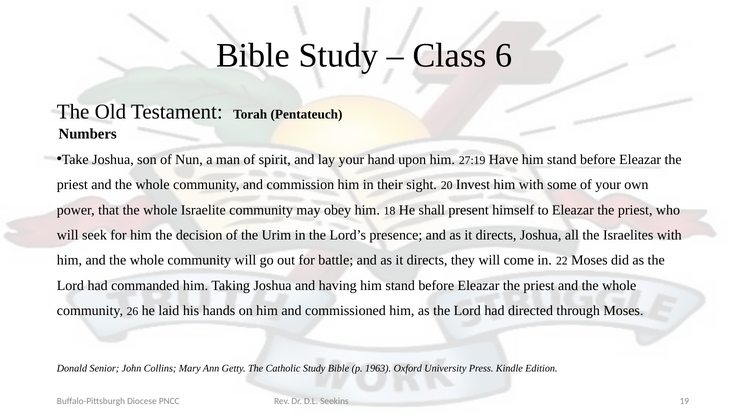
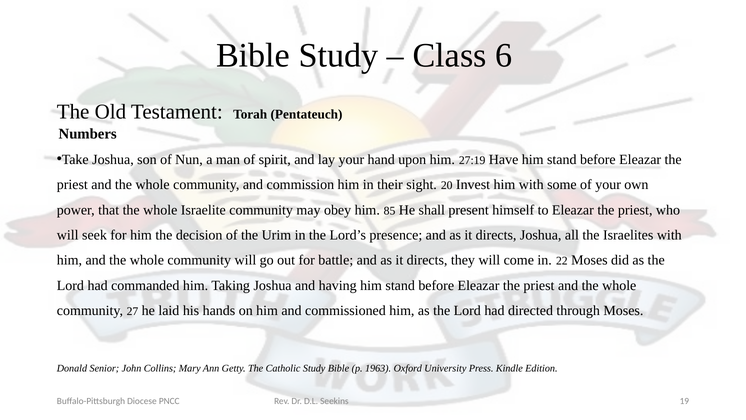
18: 18 -> 85 (390, 210)
26: 26 -> 27 (132, 311)
